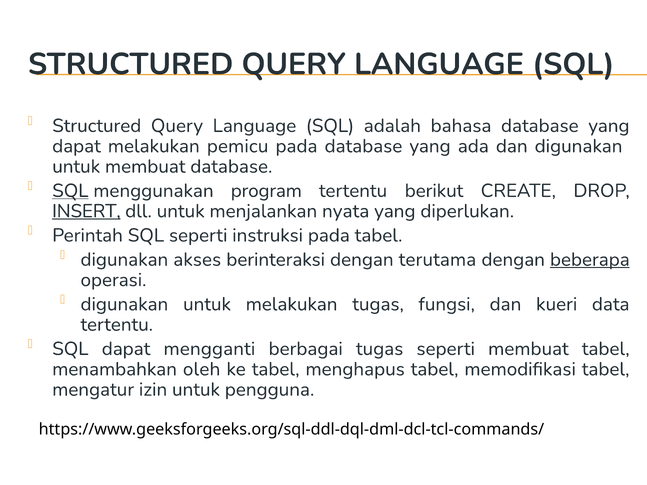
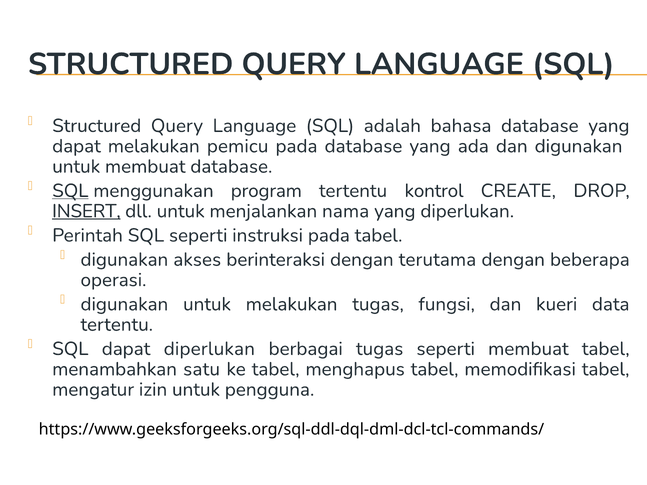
berikut: berikut -> kontrol (434, 191)
nyata: nyata -> nama (346, 211)
beberapa underline: present -> none (590, 260)
dapat mengganti: mengganti -> diperlukan (209, 349)
oleh: oleh -> satu (202, 369)
